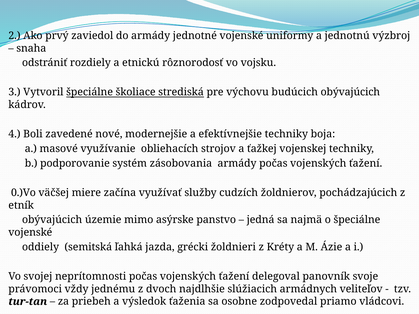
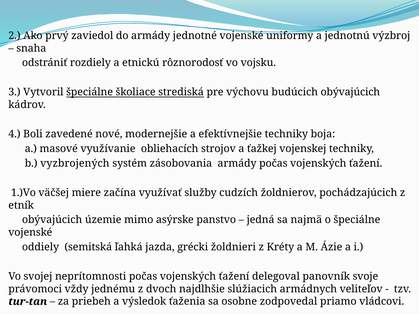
podporovanie: podporovanie -> vyzbrojených (75, 163)
0.)Vo: 0.)Vo -> 1.)Vo (23, 193)
